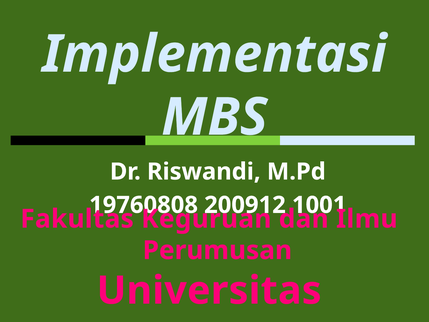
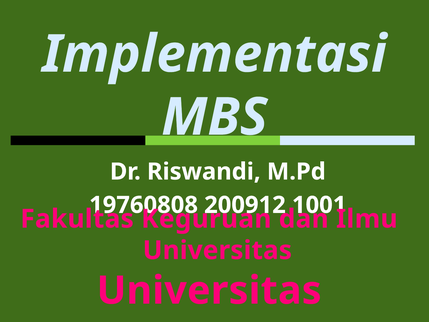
Perumusan: Perumusan -> Universitas (217, 250)
